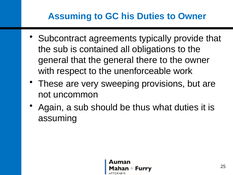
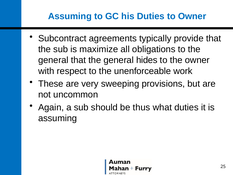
contained: contained -> maximize (99, 49)
there: there -> hides (147, 60)
